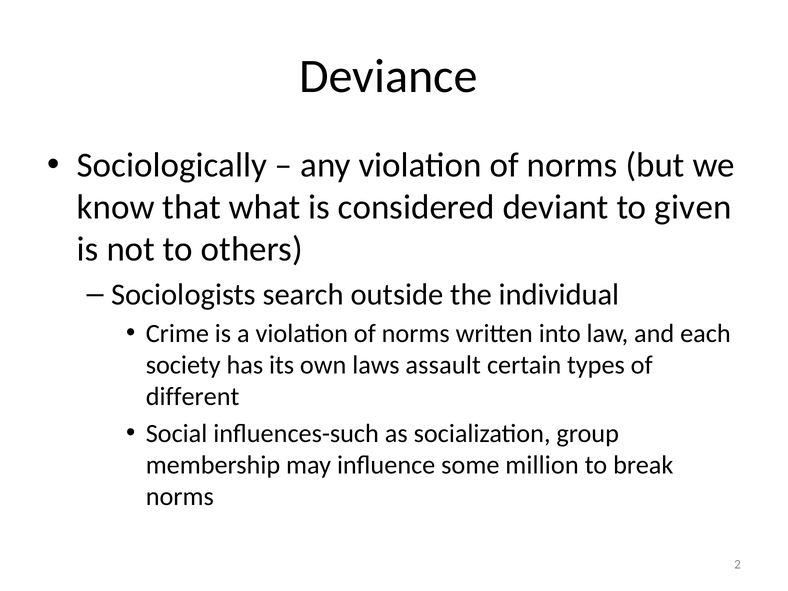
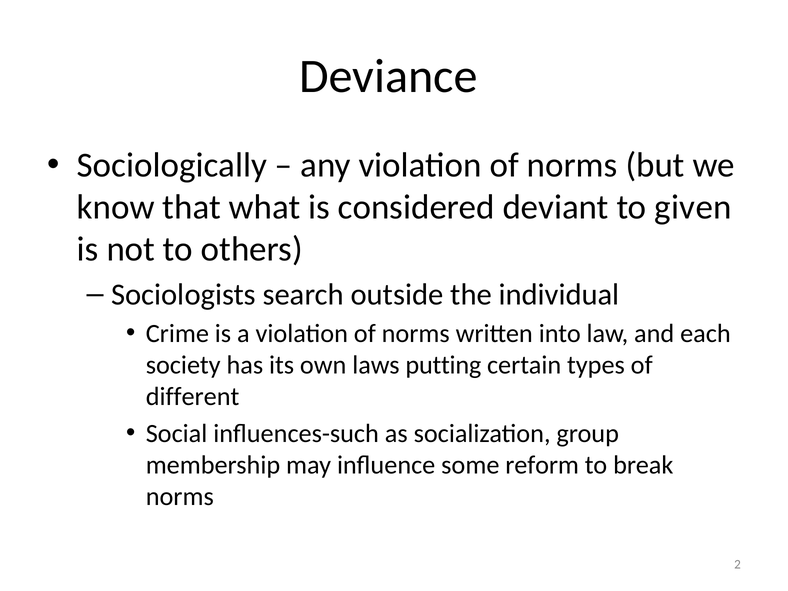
assault: assault -> putting (443, 365)
million: million -> reform (542, 465)
